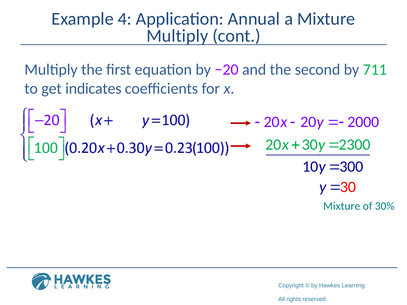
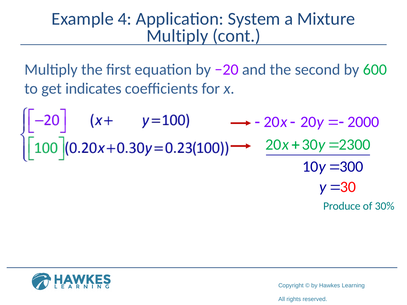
Annual: Annual -> System (254, 19)
711: 711 -> 600 (375, 70)
Mixture: Mixture -> Produce (342, 206)
